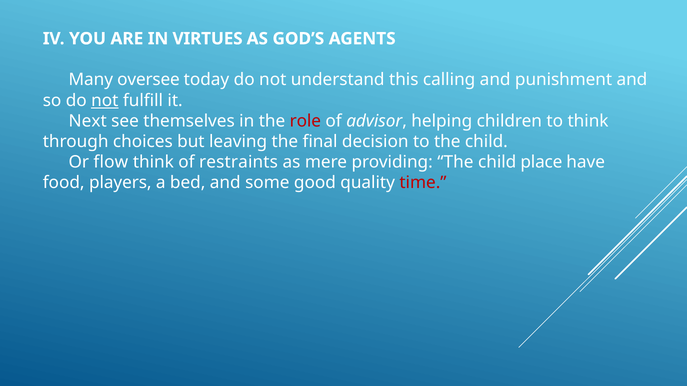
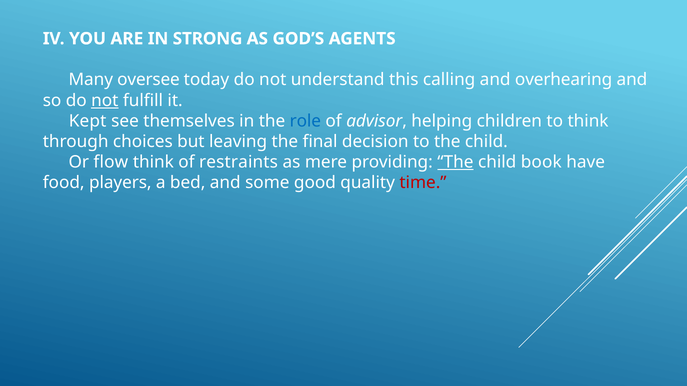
VIRTUES: VIRTUES -> STRONG (208, 39)
punishment: punishment -> overhearing (564, 80)
Next: Next -> Kept (88, 121)
role colour: red -> blue (305, 121)
The underline: none -> present (455, 162)
place: place -> book (541, 162)
